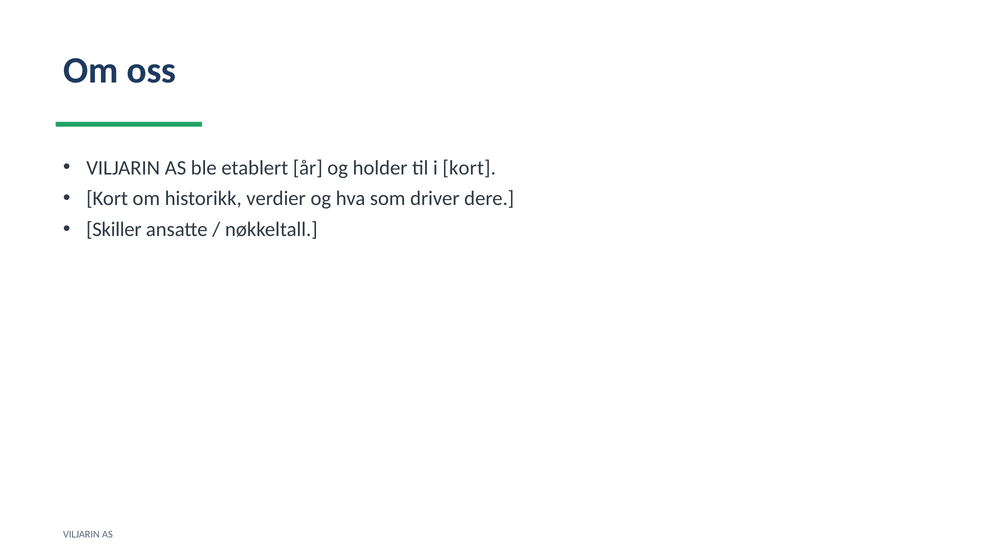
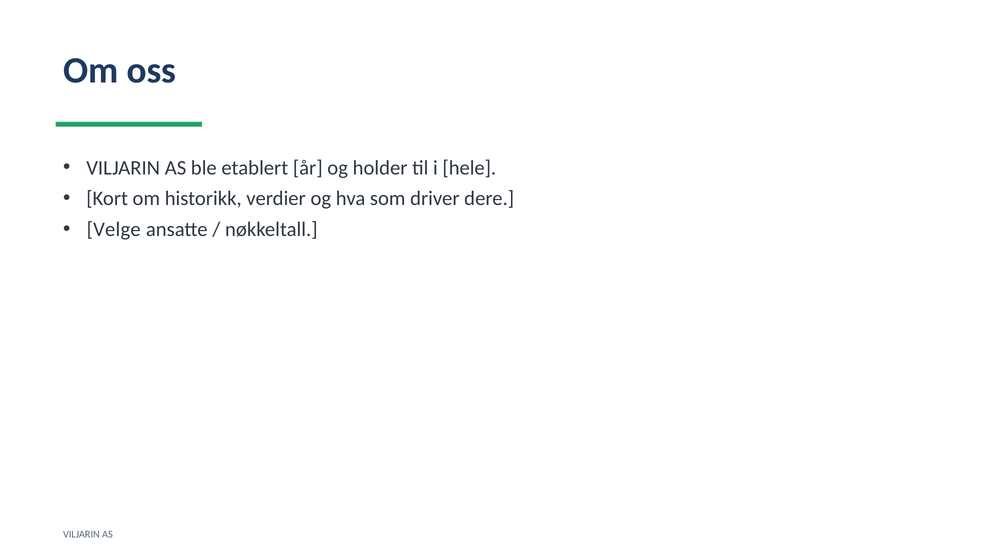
i kort: kort -> hele (469, 168)
Skiller: Skiller -> Velge (114, 230)
